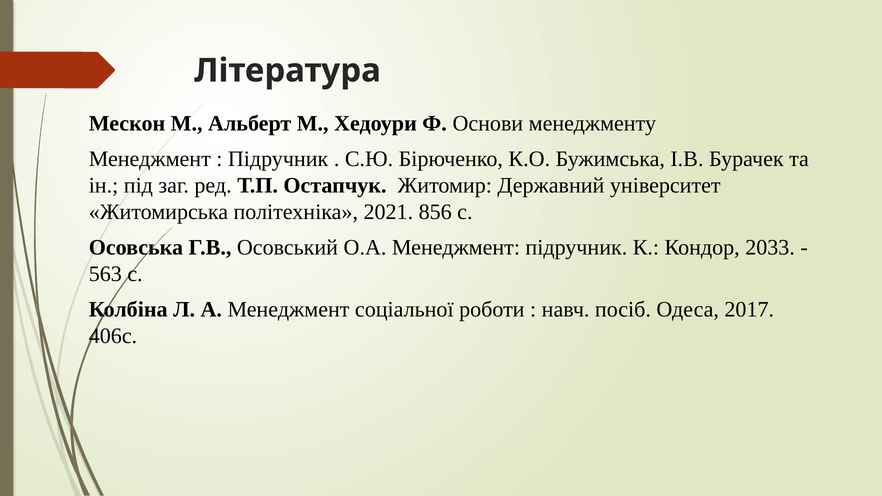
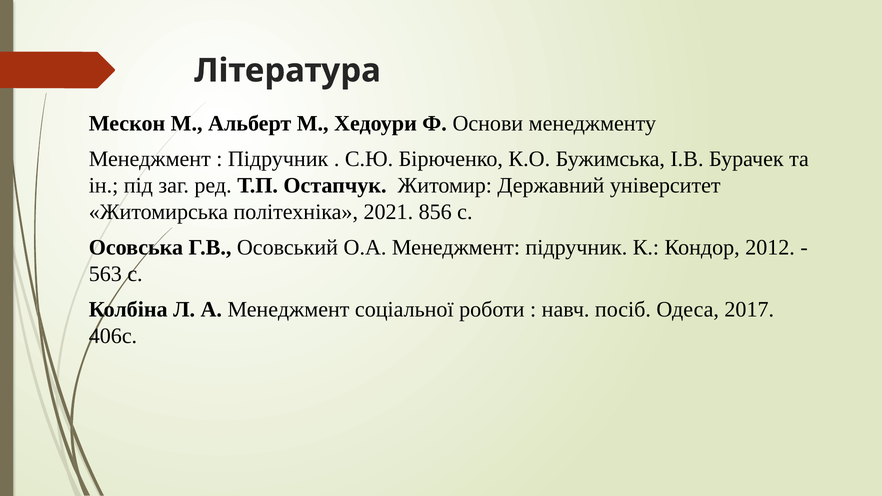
2033: 2033 -> 2012 (770, 248)
